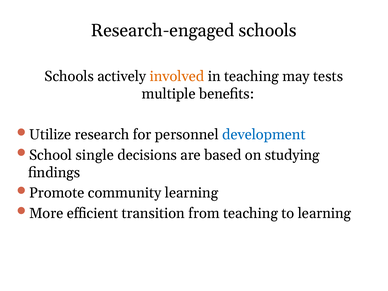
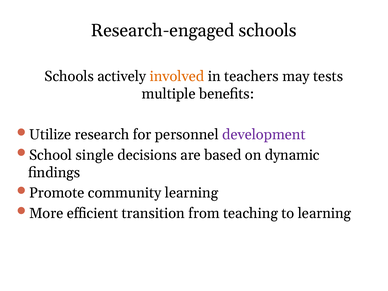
in teaching: teaching -> teachers (251, 76)
development colour: blue -> purple (264, 135)
studying: studying -> dynamic (292, 155)
